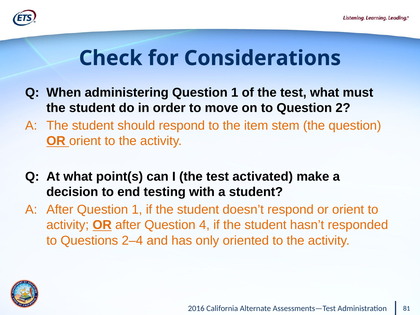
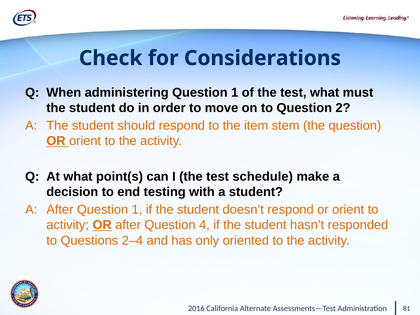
activated: activated -> schedule (263, 177)
